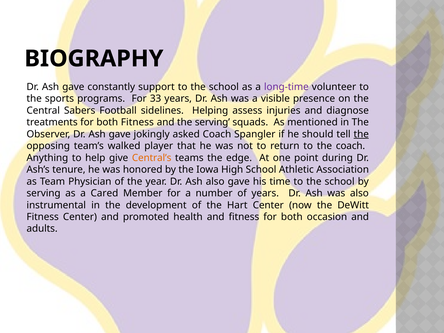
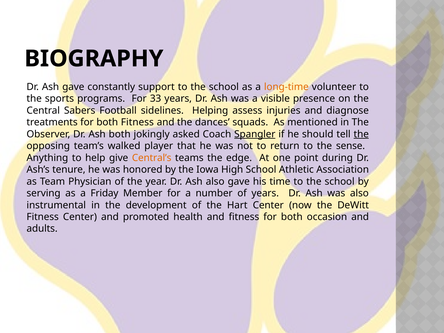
long-time colour: purple -> orange (286, 87)
the serving: serving -> dances (212, 122)
Observer Dr Ash gave: gave -> both (120, 134)
Spangler underline: none -> present (255, 134)
the coach: coach -> sense (351, 146)
Cared: Cared -> Friday (105, 193)
